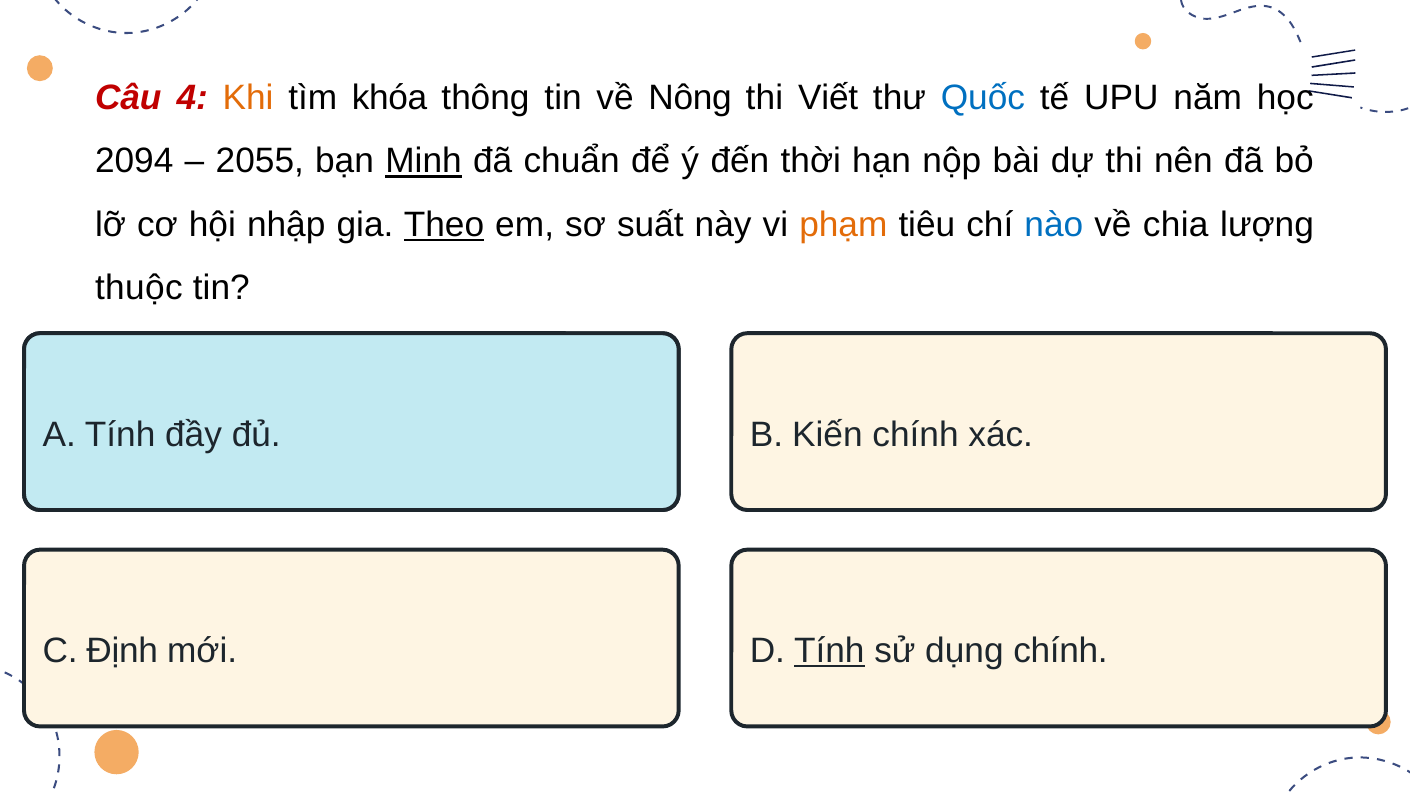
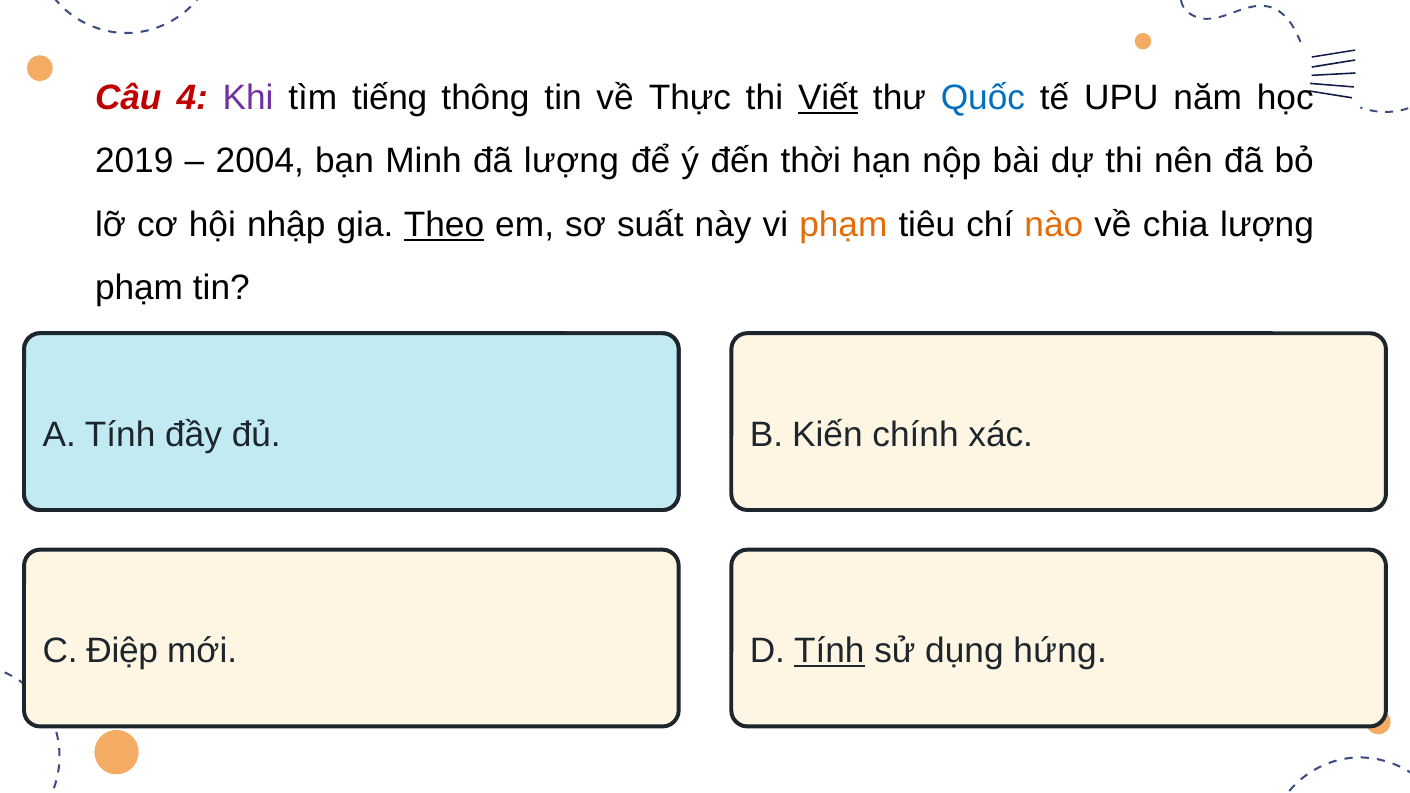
Khi colour: orange -> purple (248, 98)
khóa: khóa -> tiếng (390, 98)
Nông: Nông -> Thực (690, 98)
Viết underline: none -> present (828, 98)
2094: 2094 -> 2019 (134, 161)
2055: 2055 -> 2004 (260, 161)
Minh underline: present -> none (424, 161)
đã chuẩn: chuẩn -> lượng (571, 161)
nào colour: blue -> orange (1054, 225)
thuộc: thuộc -> phạm (139, 288)
Định: Định -> Điệp (122, 651)
dụng chính: chính -> hứng (1060, 651)
